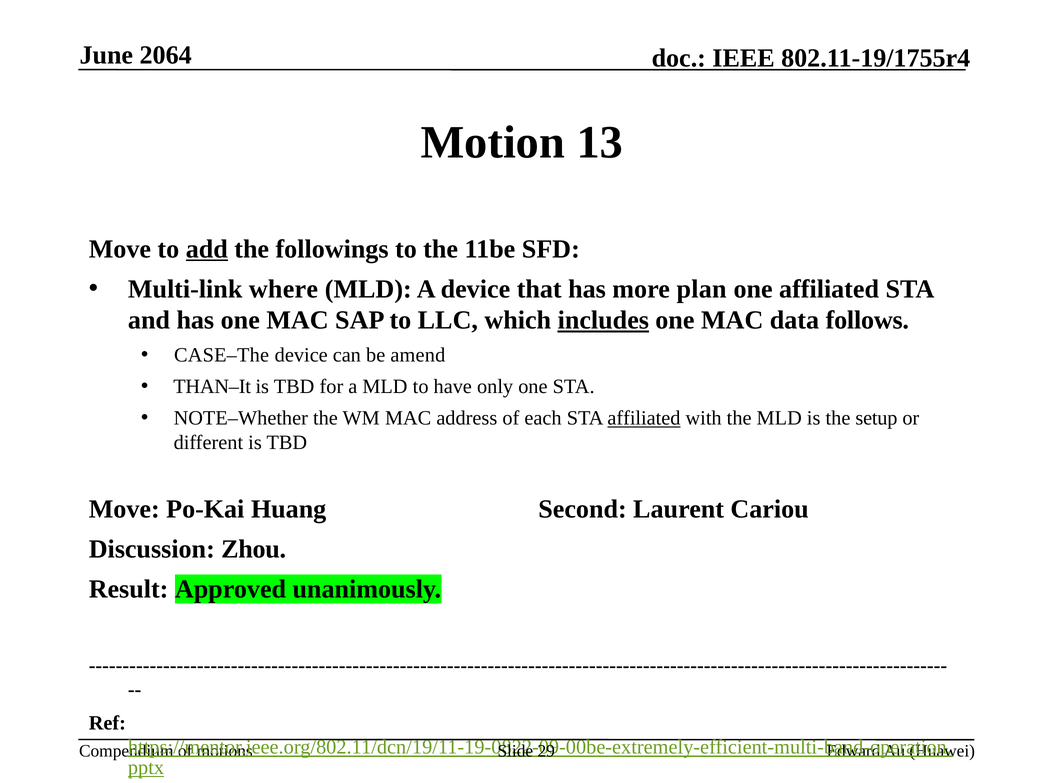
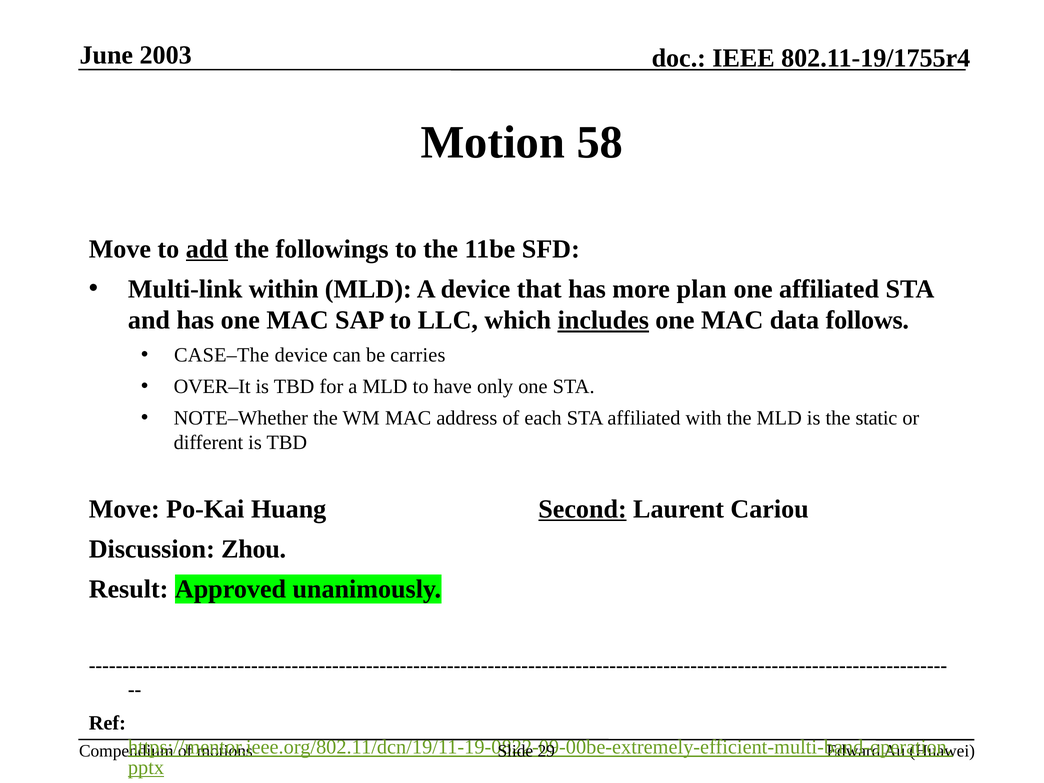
2064: 2064 -> 2003 (166, 55)
13: 13 -> 58 (600, 142)
where: where -> within (284, 289)
amend: amend -> carries (418, 355)
THAN–It: THAN–It -> OVER–It (212, 387)
affiliated underline: present -> none (644, 418)
setup: setup -> static (876, 418)
Second underline: none -> present (583, 509)
